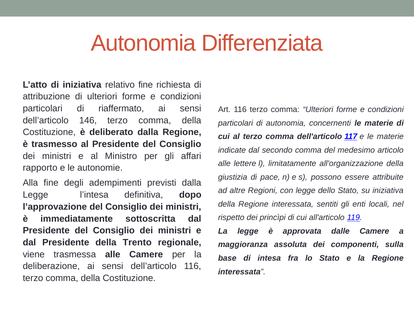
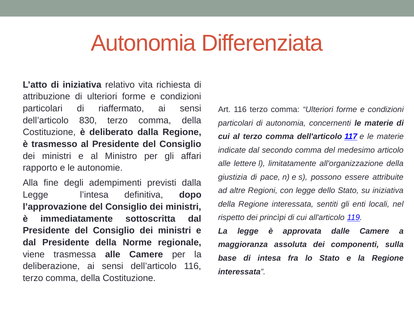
relativo fine: fine -> vita (146, 85)
146: 146 -> 830 (88, 121)
Trento: Trento -> Norme (137, 243)
